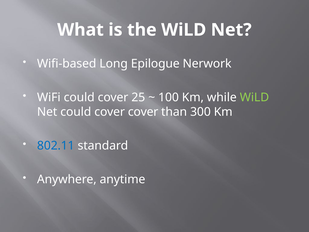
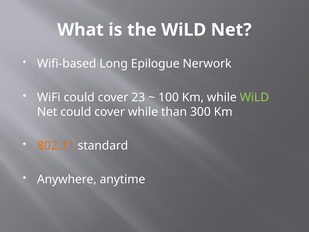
25: 25 -> 23 (138, 97)
cover cover: cover -> while (143, 112)
802.11 colour: blue -> orange (56, 145)
